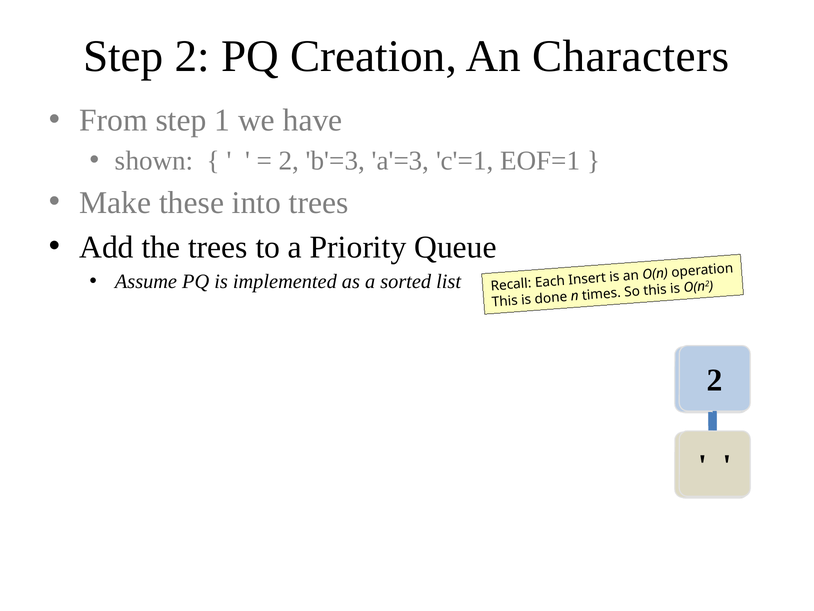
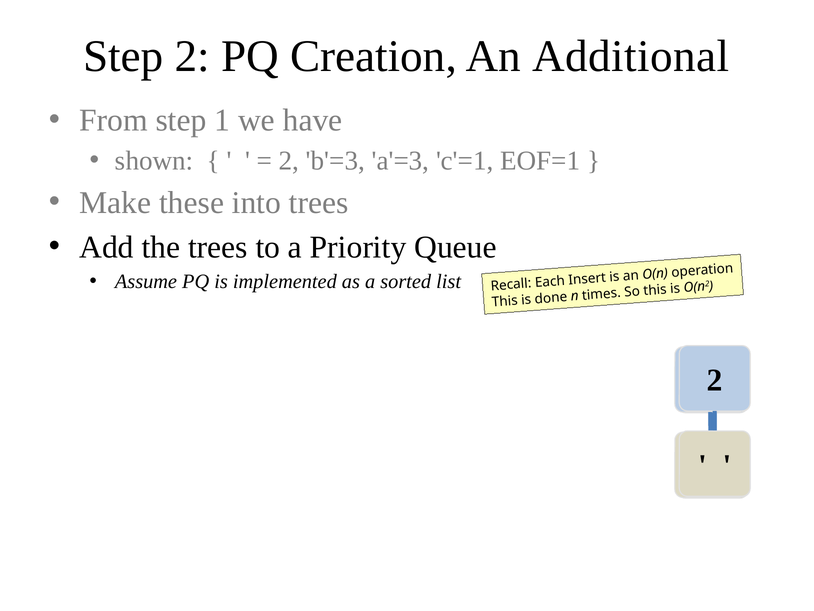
Characters: Characters -> Additional (631, 56)
